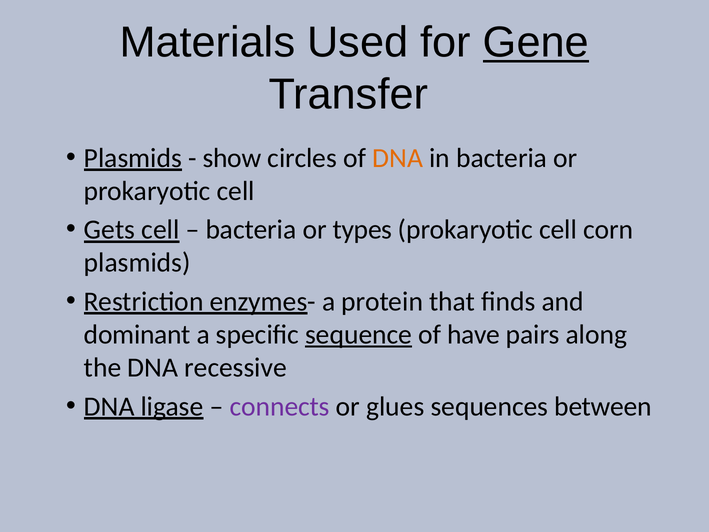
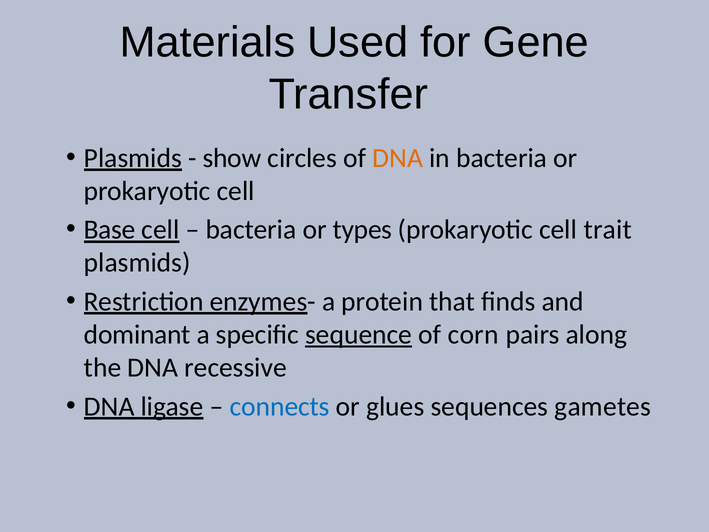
Gene underline: present -> none (536, 43)
Gets: Gets -> Base (110, 230)
corn: corn -> trait (608, 230)
have: have -> corn (473, 334)
connects colour: purple -> blue (280, 406)
between: between -> gametes (603, 406)
